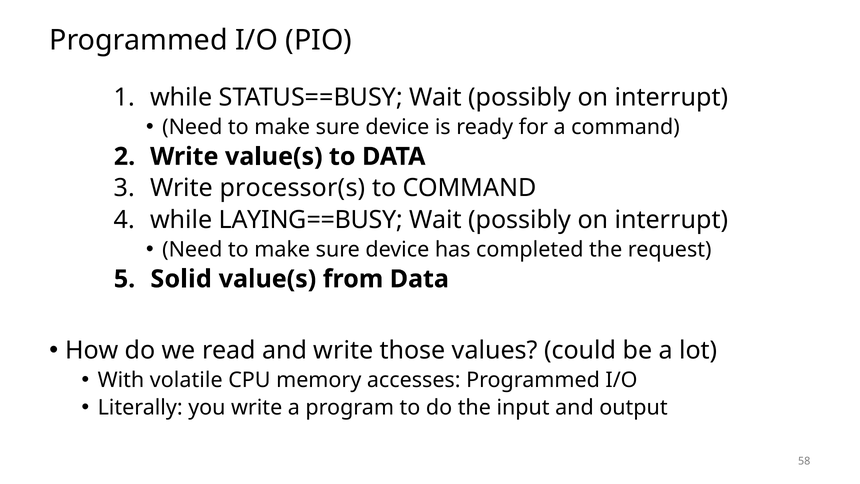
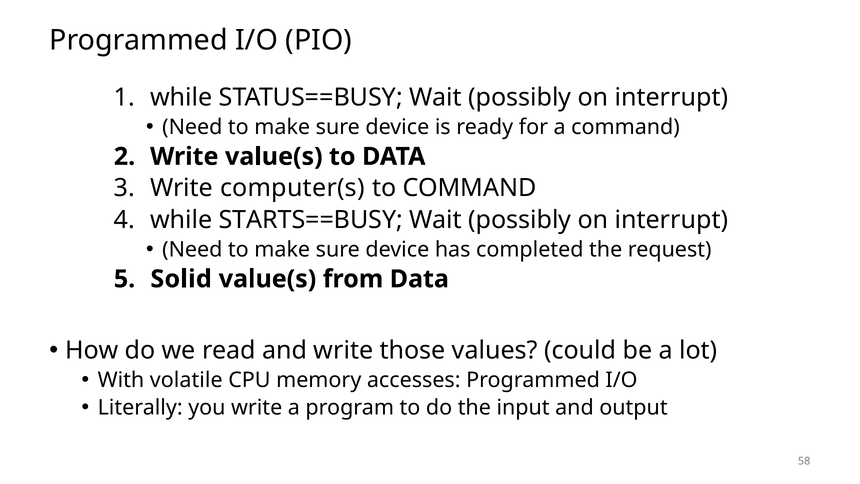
processor(s: processor(s -> computer(s (292, 188)
LAYING==BUSY: LAYING==BUSY -> STARTS==BUSY (311, 220)
